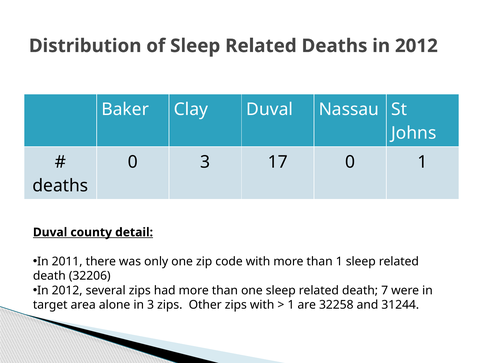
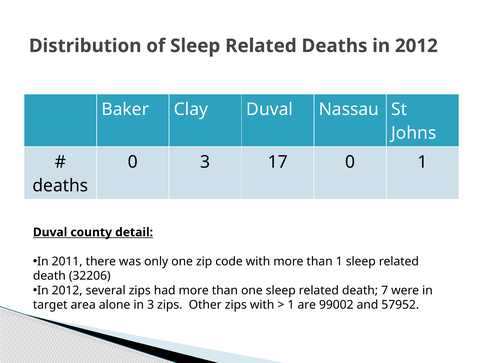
32258: 32258 -> 99002 (336, 304)
31244: 31244 -> 57952 (400, 304)
